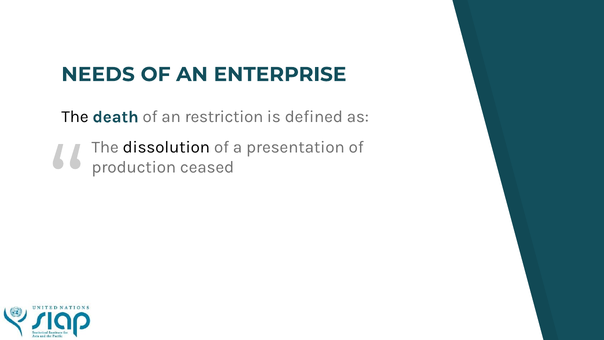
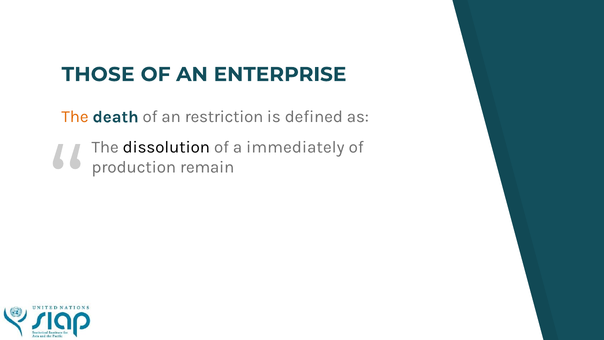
NEEDS: NEEDS -> THOSE (98, 74)
The colour: black -> orange (75, 117)
presentation: presentation -> immediately (295, 147)
ceased: ceased -> remain (207, 167)
